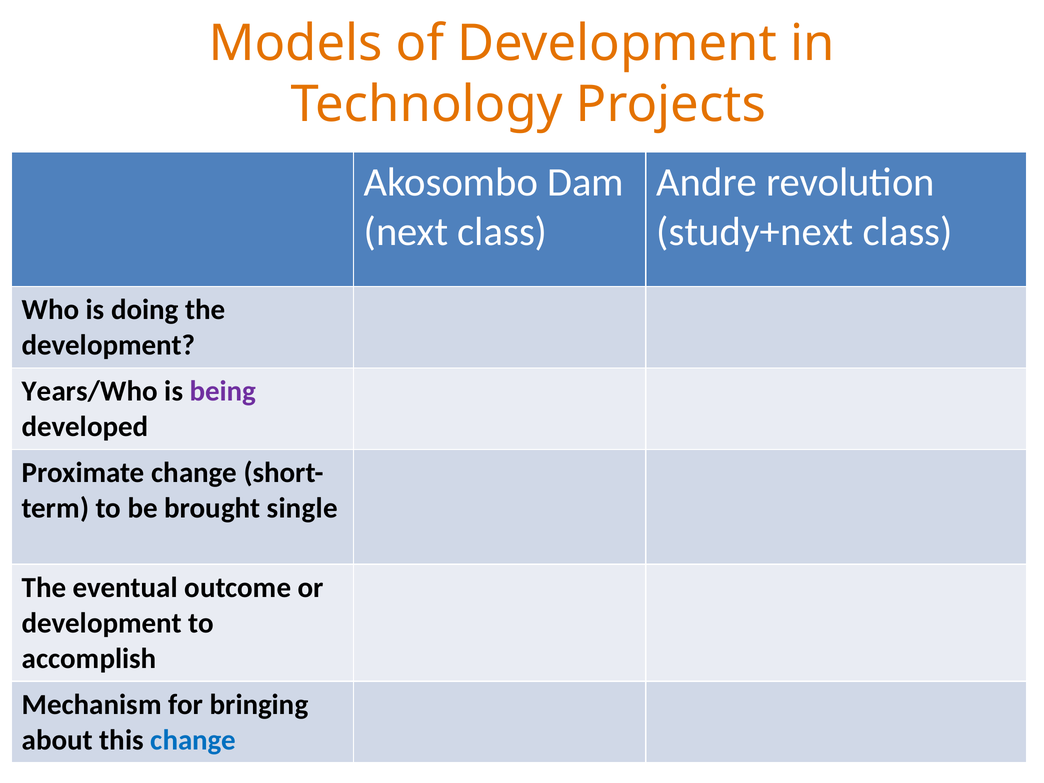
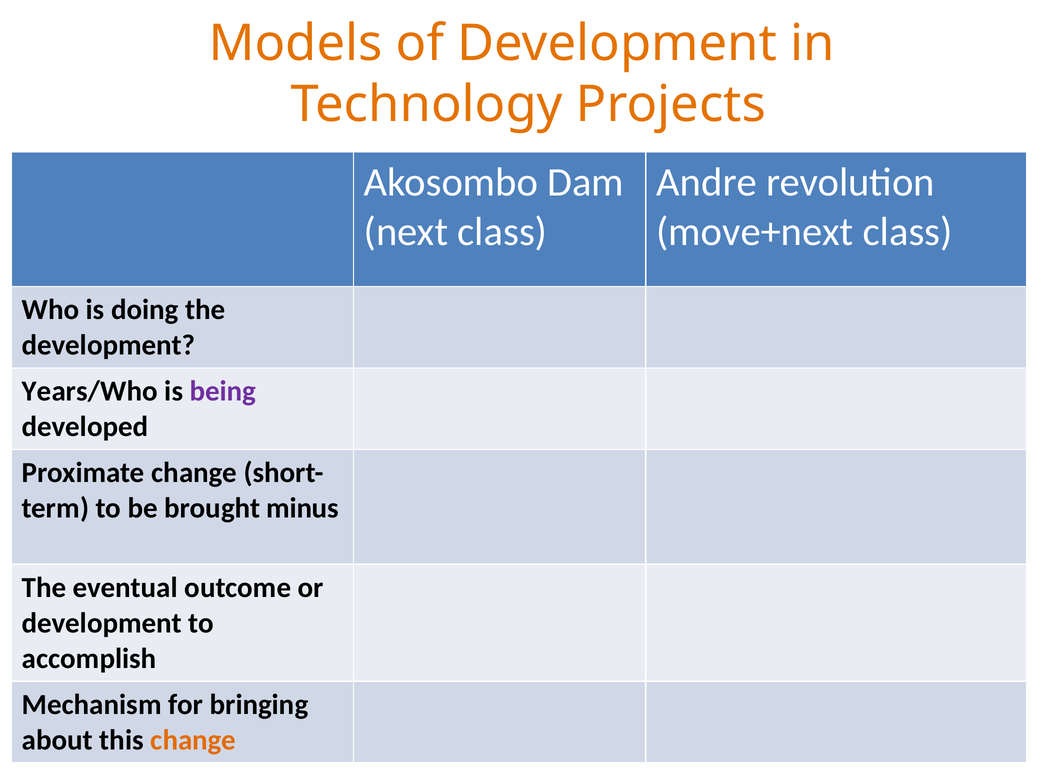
study+next: study+next -> move+next (755, 232)
single: single -> minus (303, 508)
change colour: blue -> orange (193, 740)
